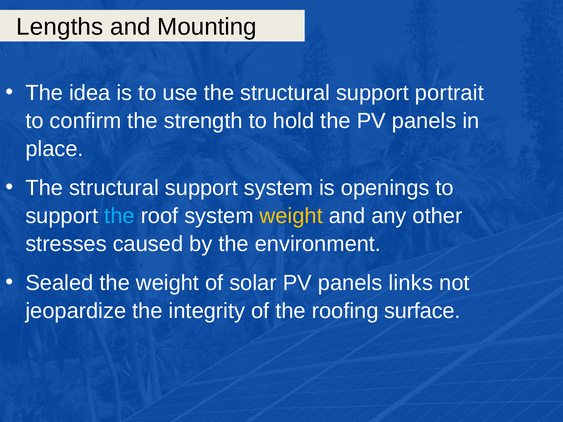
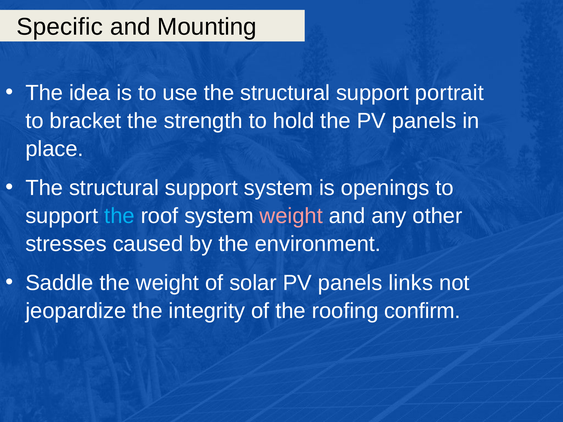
Lengths: Lengths -> Specific (60, 27)
confirm: confirm -> bracket (85, 121)
weight colour: yellow -> pink (291, 216)
Sealed: Sealed -> Saddle (59, 283)
surface: surface -> confirm (422, 311)
